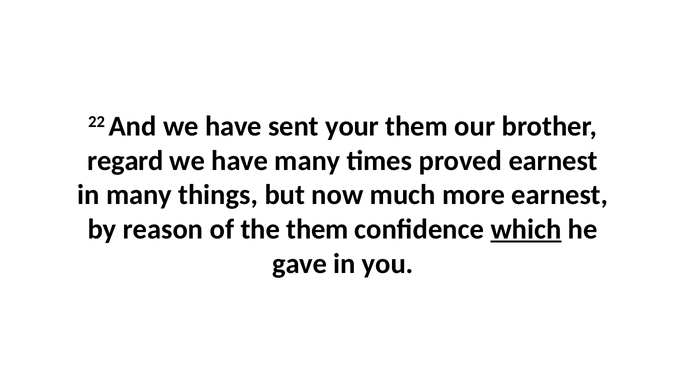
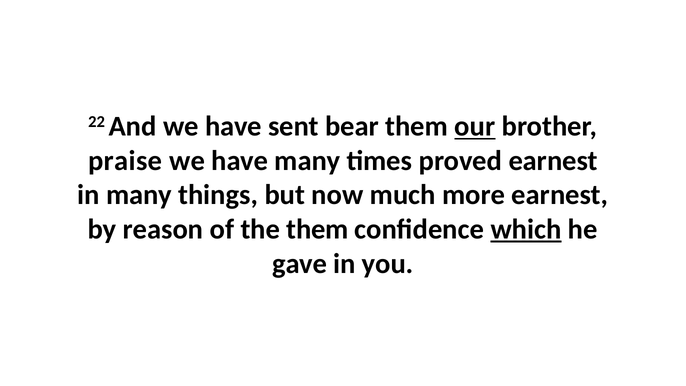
your: your -> bear (352, 126)
our underline: none -> present (475, 126)
regard: regard -> praise (125, 161)
